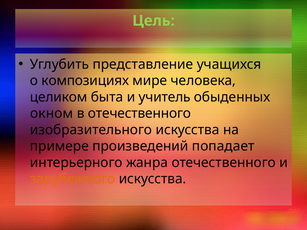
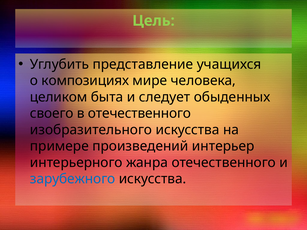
учитель: учитель -> следует (165, 97)
окном: окном -> своего (52, 114)
попадает: попадает -> интерьер (223, 146)
зарубежного colour: orange -> blue (73, 179)
